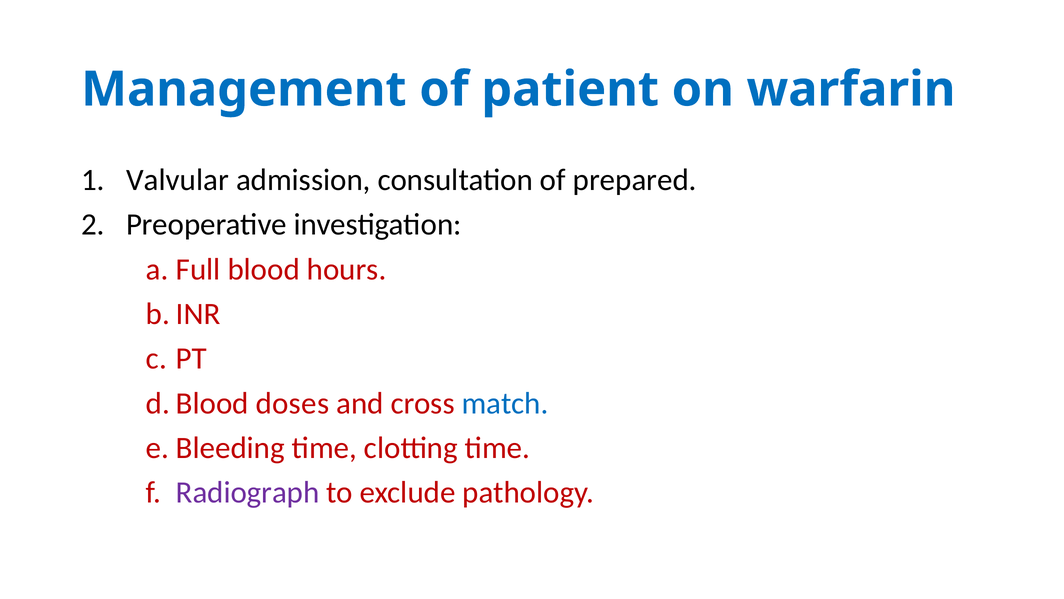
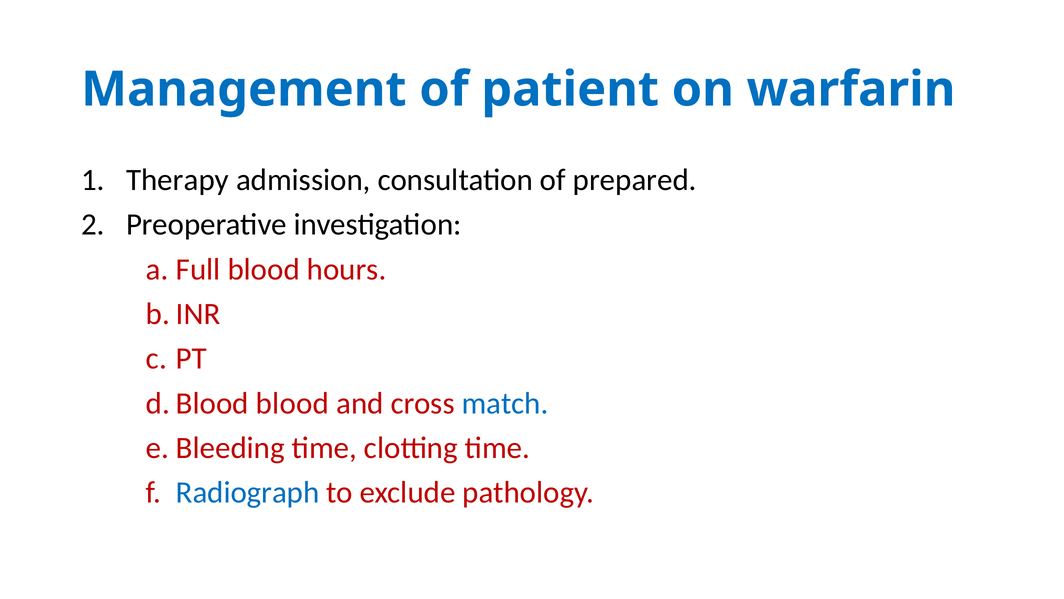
Valvular: Valvular -> Therapy (177, 180)
doses: doses -> blood (292, 403)
Radiograph colour: purple -> blue (248, 492)
